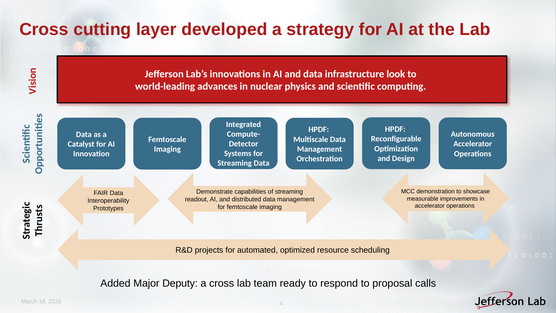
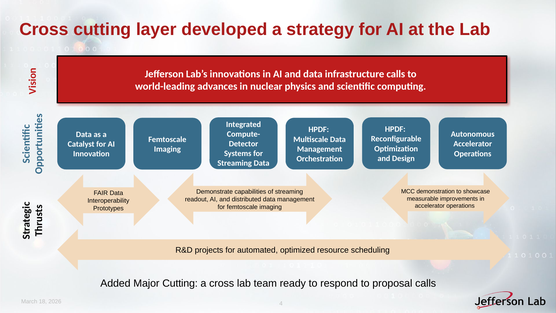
infrastructure look: look -> calls (396, 74)
Major Deputy: Deputy -> Cutting (180, 283)
